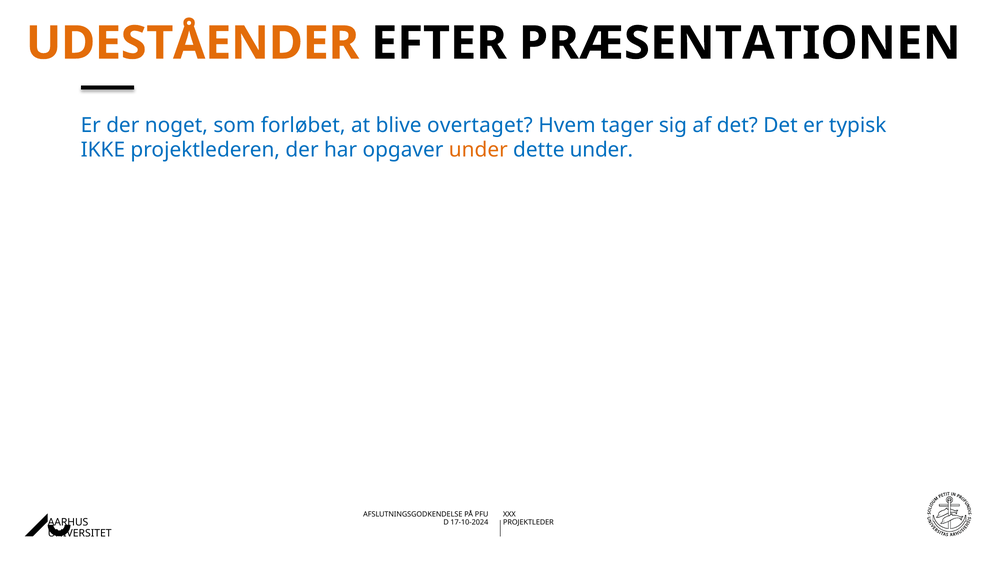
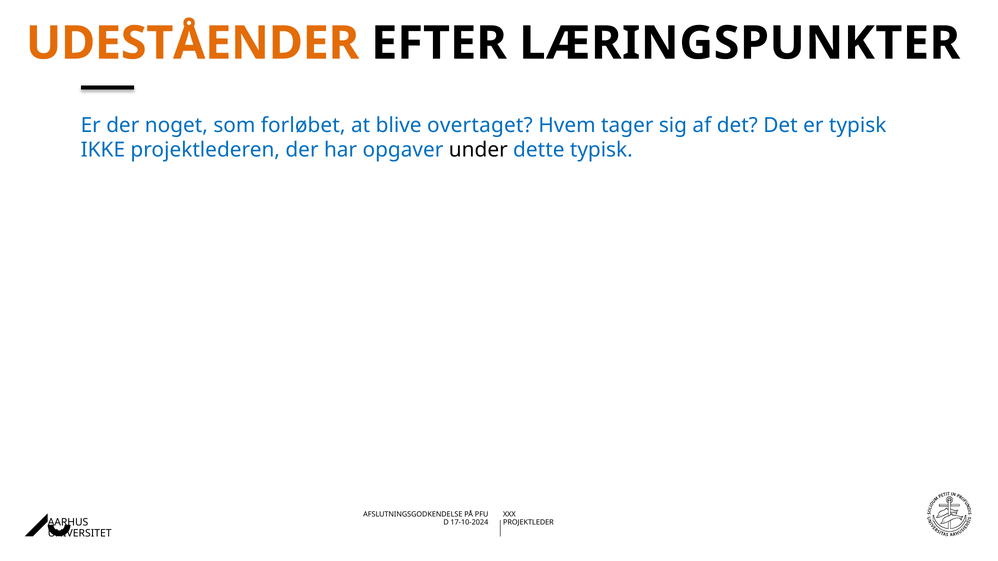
PRÆSENTATIONEN: PRÆSENTATIONEN -> LÆRINGSPUNKTER (740, 43)
under colour: orange -> black (478, 150)
dette under: under -> typisk (601, 150)
